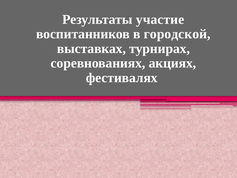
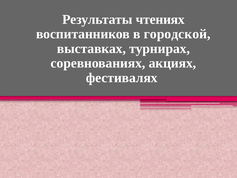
участие: участие -> чтениях (160, 19)
